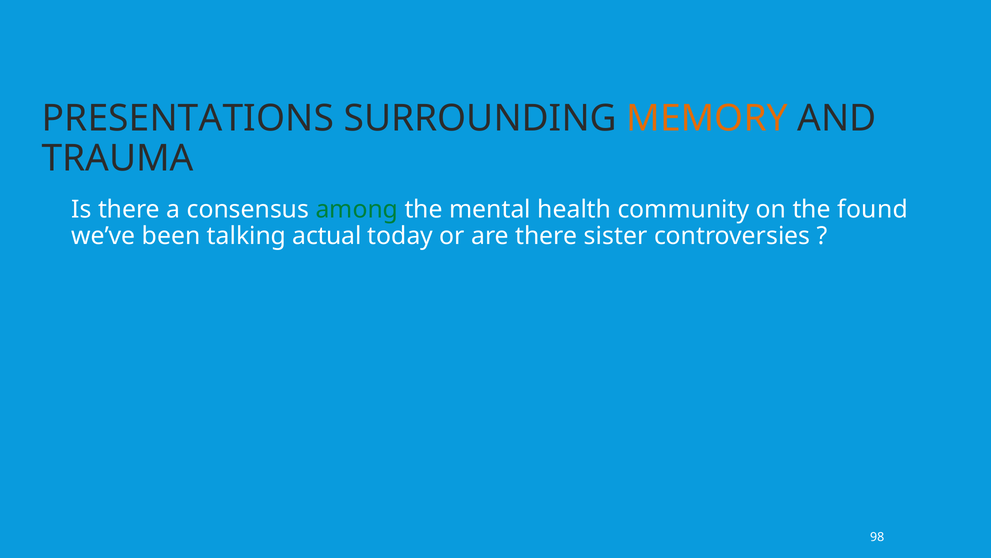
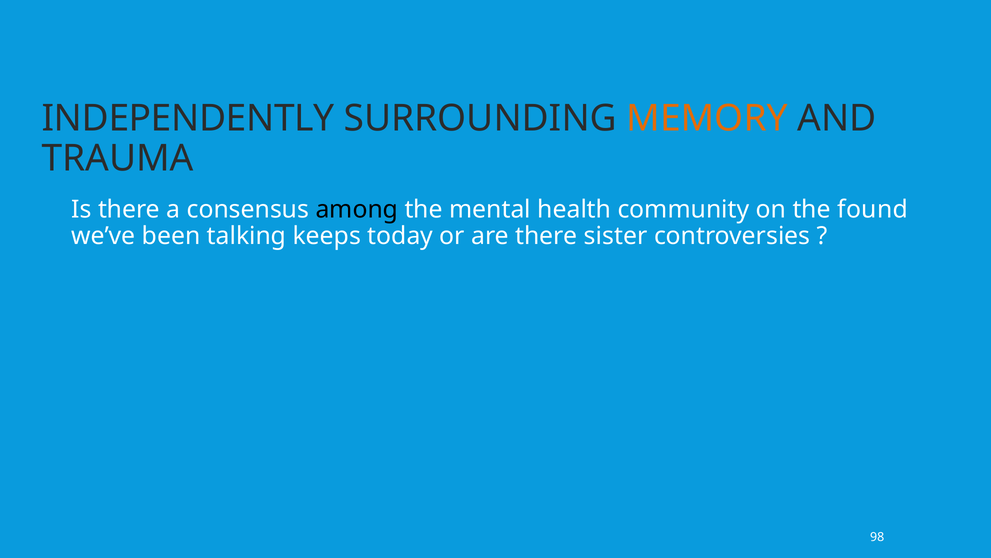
PRESENTATIONS: PRESENTATIONS -> INDEPENDENTLY (188, 118)
among colour: green -> black (357, 209)
actual: actual -> keeps (327, 236)
